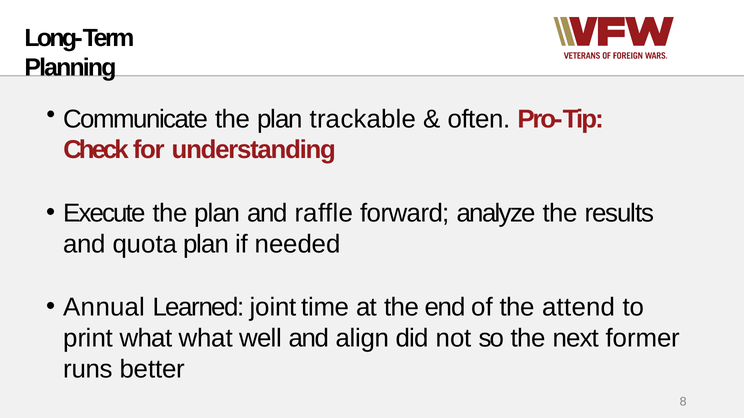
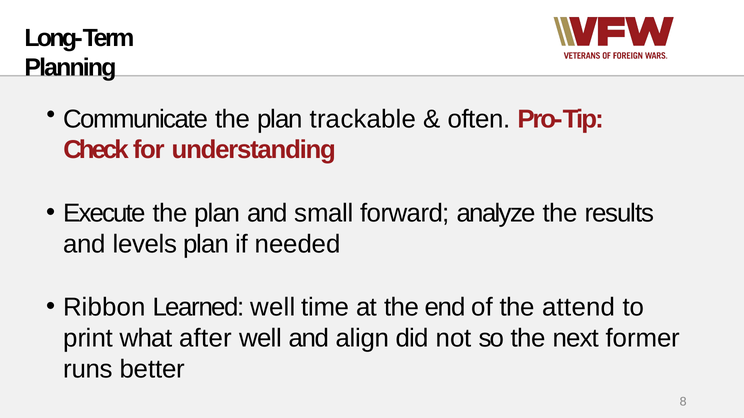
raffle: raffle -> small (324, 213)
quota: quota -> levels (145, 244)
Annual: Annual -> Ribbon (104, 308)
Learned joint: joint -> well (273, 308)
what what: what -> after (206, 339)
